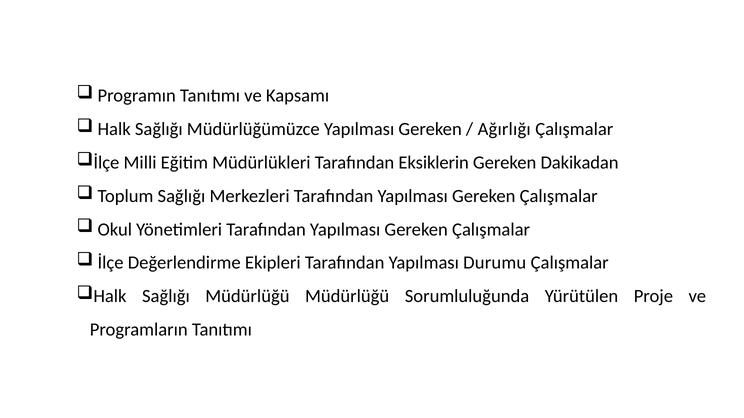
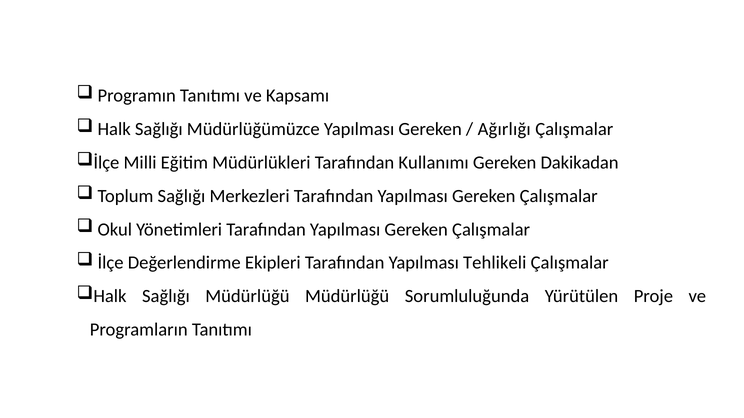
Eksiklerin: Eksiklerin -> Kullanımı (434, 163)
Durumu: Durumu -> Tehlikeli (495, 263)
